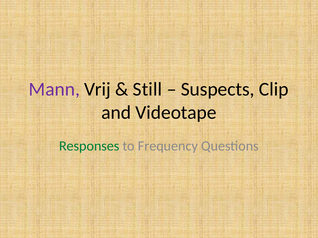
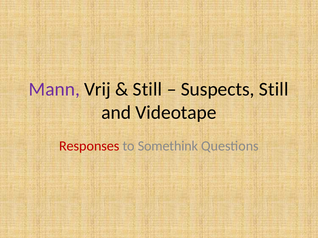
Suspects Clip: Clip -> Still (274, 89)
Responses colour: green -> red (89, 146)
Frequency: Frequency -> Somethink (168, 146)
